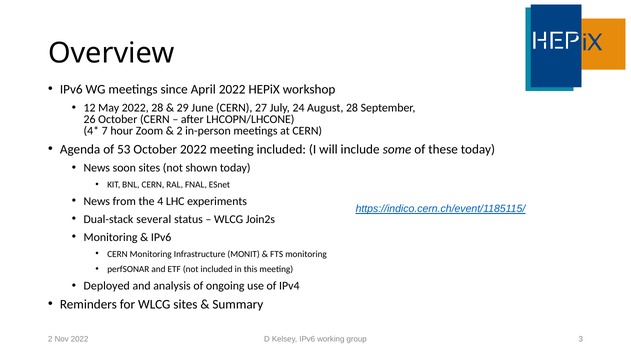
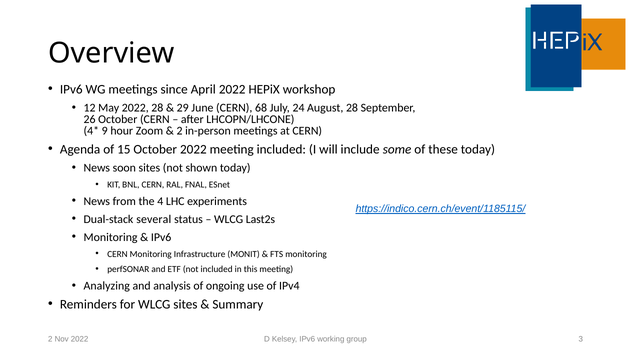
27: 27 -> 68 (261, 108)
7: 7 -> 9 (105, 131)
53: 53 -> 15 (124, 149)
Join2s: Join2s -> Last2s (260, 219)
Deployed: Deployed -> Analyzing (107, 286)
